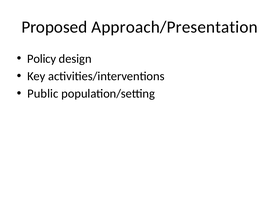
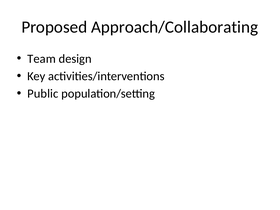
Approach/Presentation: Approach/Presentation -> Approach/Collaborating (175, 27)
Policy: Policy -> Team (42, 59)
